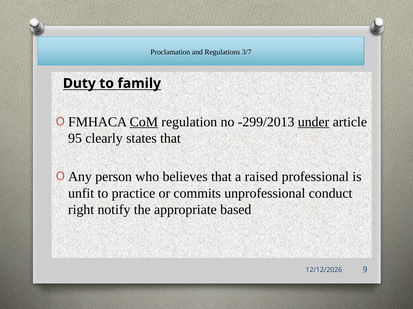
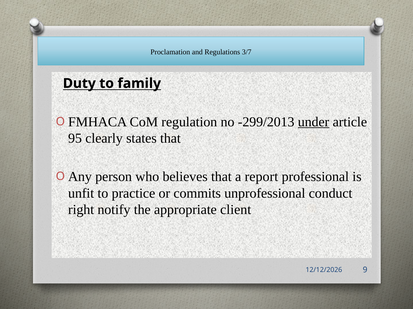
CoM underline: present -> none (144, 122)
raised: raised -> report (261, 177)
based: based -> client (236, 210)
